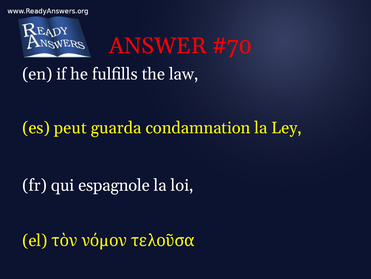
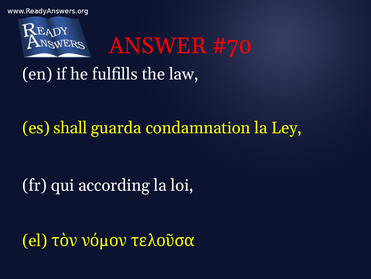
peut: peut -> shall (70, 128)
espagnole: espagnole -> according (114, 185)
